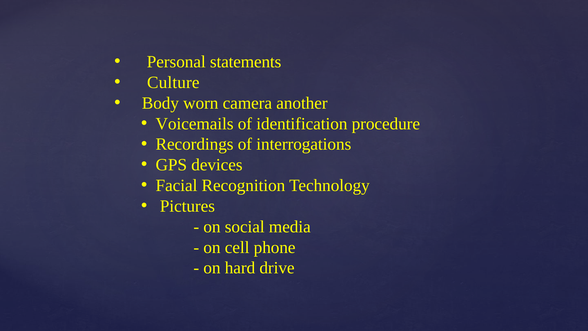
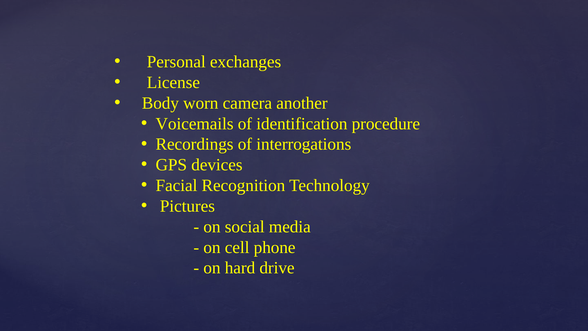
statements: statements -> exchanges (246, 62)
Culture: Culture -> License (173, 82)
